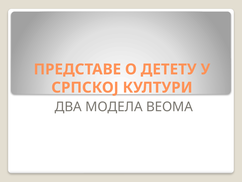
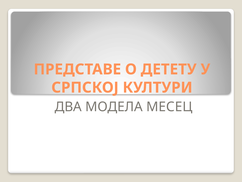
ВЕОМА: ВЕОМА -> МЕСЕЦ (169, 107)
